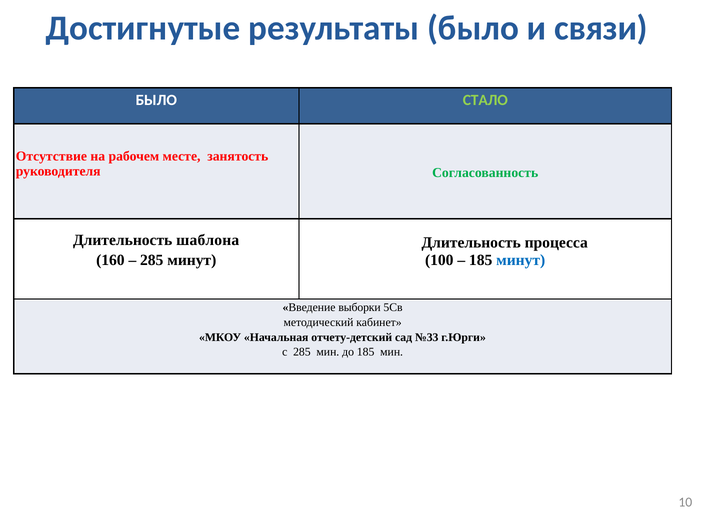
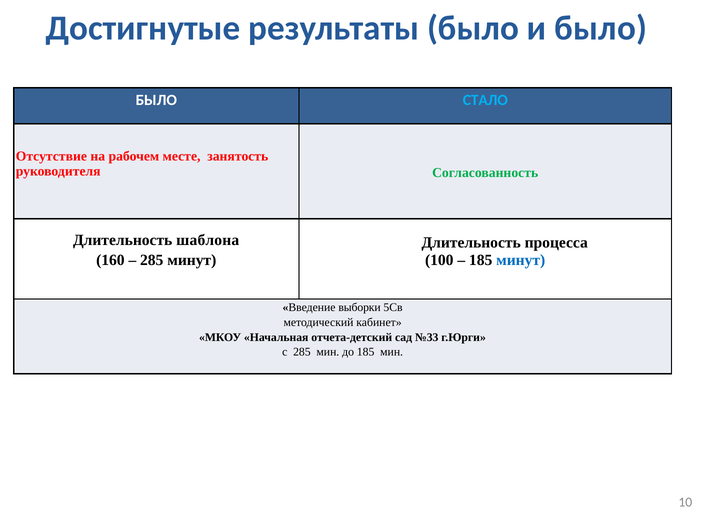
и связи: связи -> было (601, 28)
СТАЛО colour: light green -> light blue (485, 100)
отчету-детский: отчету-детский -> отчета-детский (352, 338)
